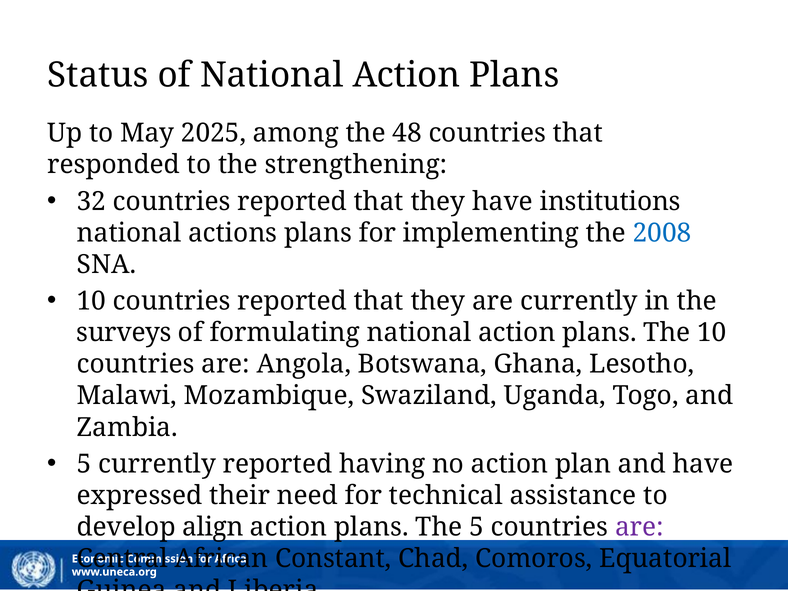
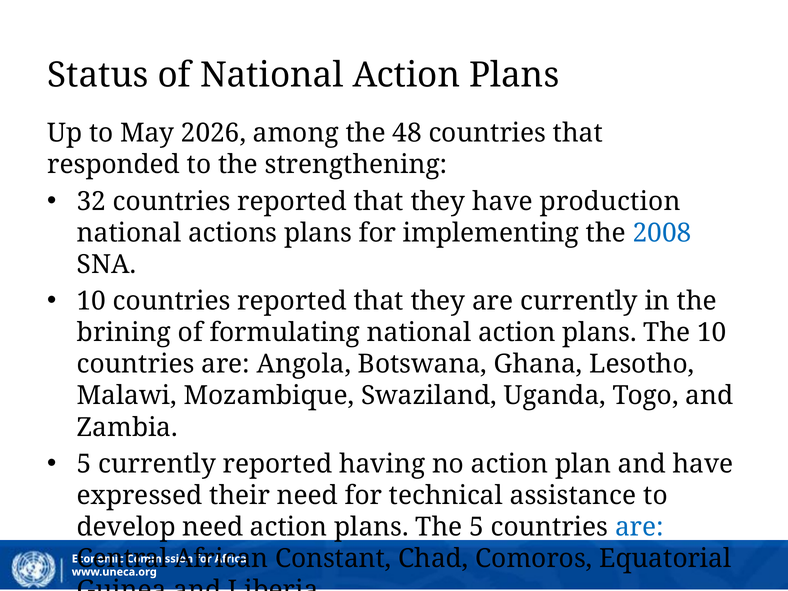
2025: 2025 -> 2026 (213, 133)
institutions: institutions -> production (610, 201)
surveys: surveys -> brining (124, 333)
develop align: align -> need (213, 527)
are colour: purple -> blue (639, 527)
